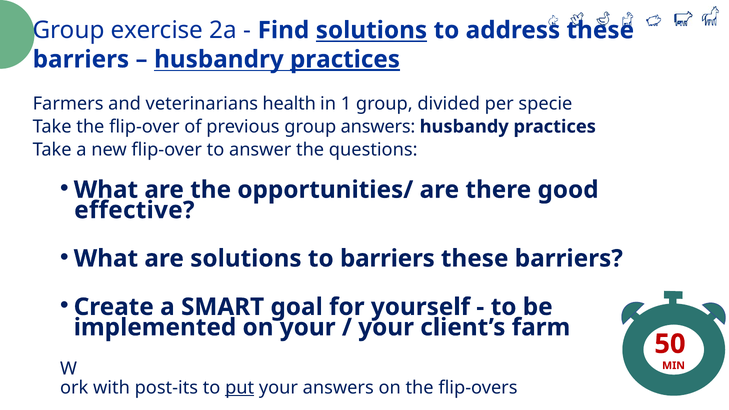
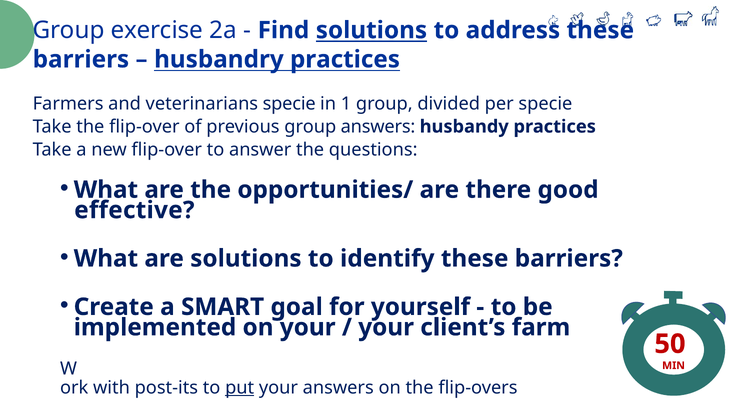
practices underline: present -> none (345, 59)
veterinarians health: health -> specie (289, 104)
to barriers: barriers -> identify (387, 259)
